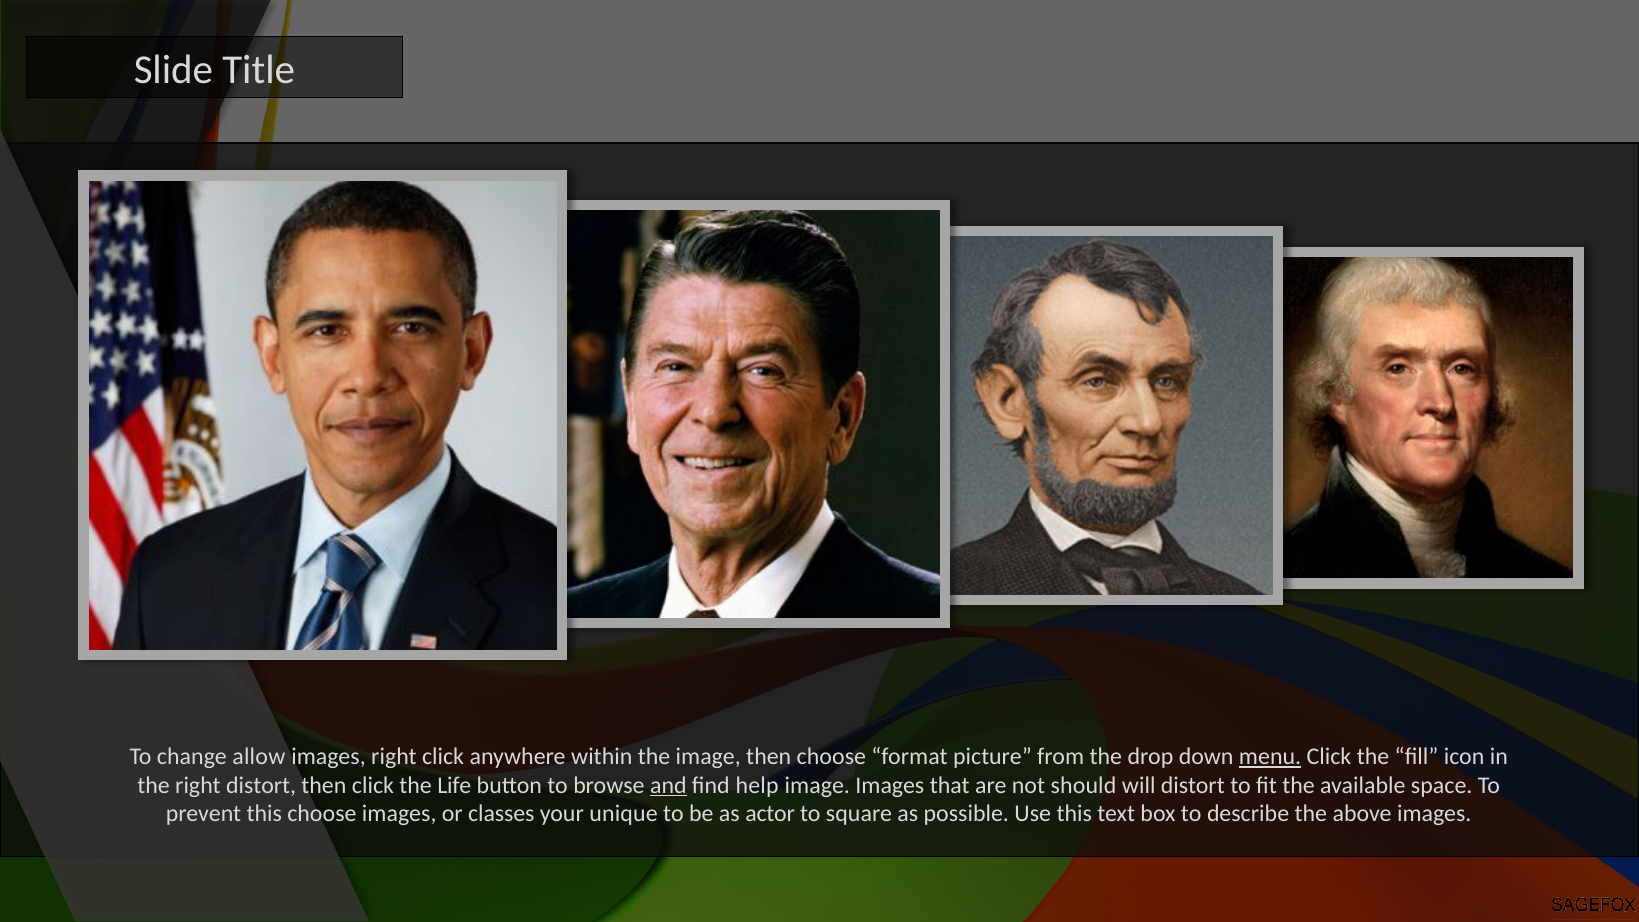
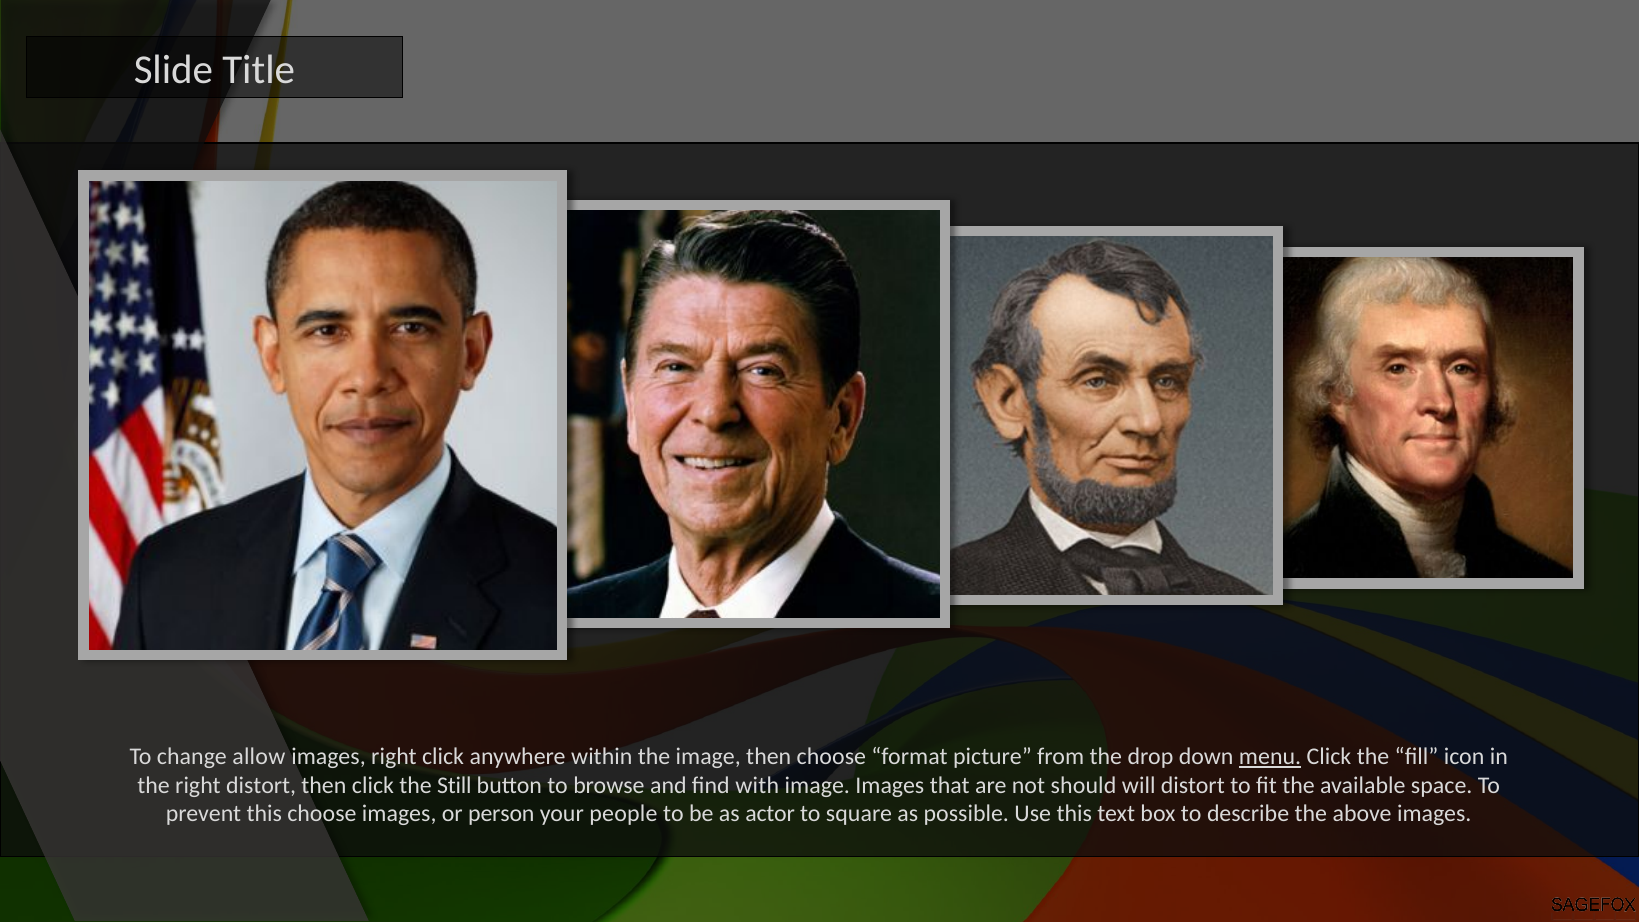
Life: Life -> Still (454, 785)
and underline: present -> none (668, 785)
help: help -> with (757, 785)
classes: classes -> person (501, 814)
unique: unique -> people (623, 814)
